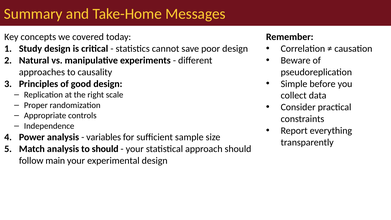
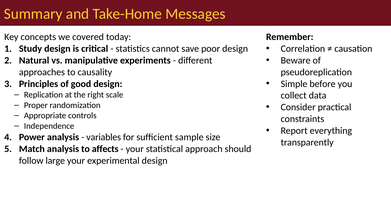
to should: should -> affects (105, 149)
main: main -> large (55, 161)
